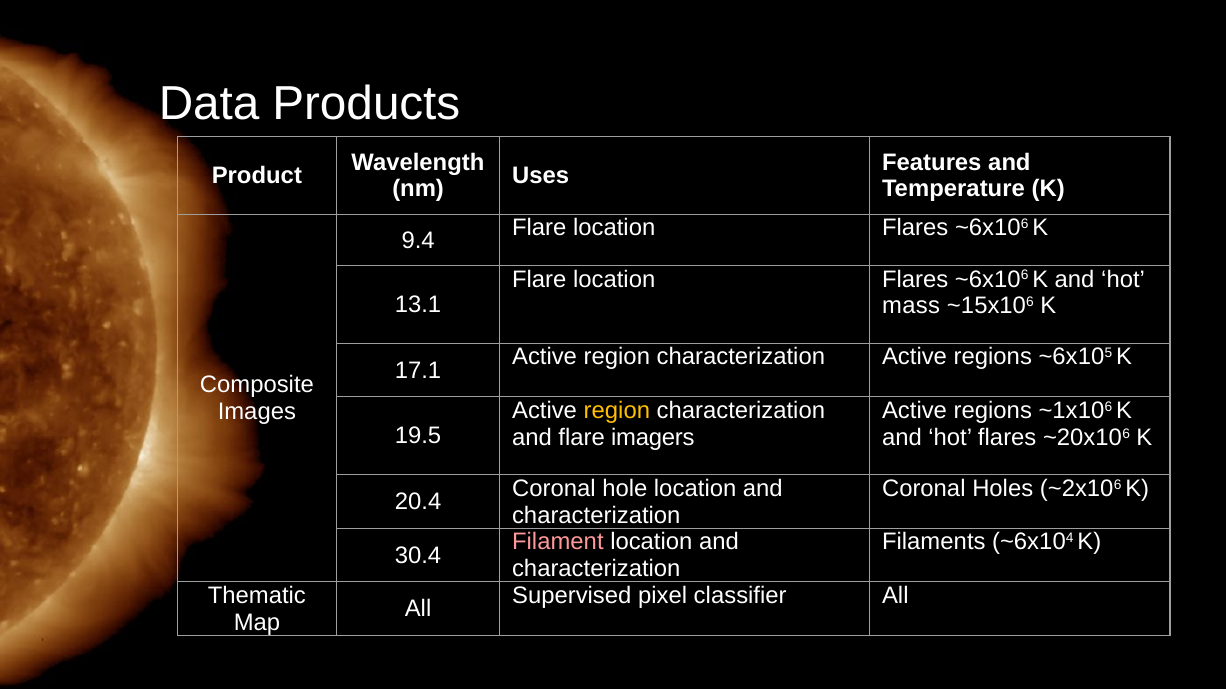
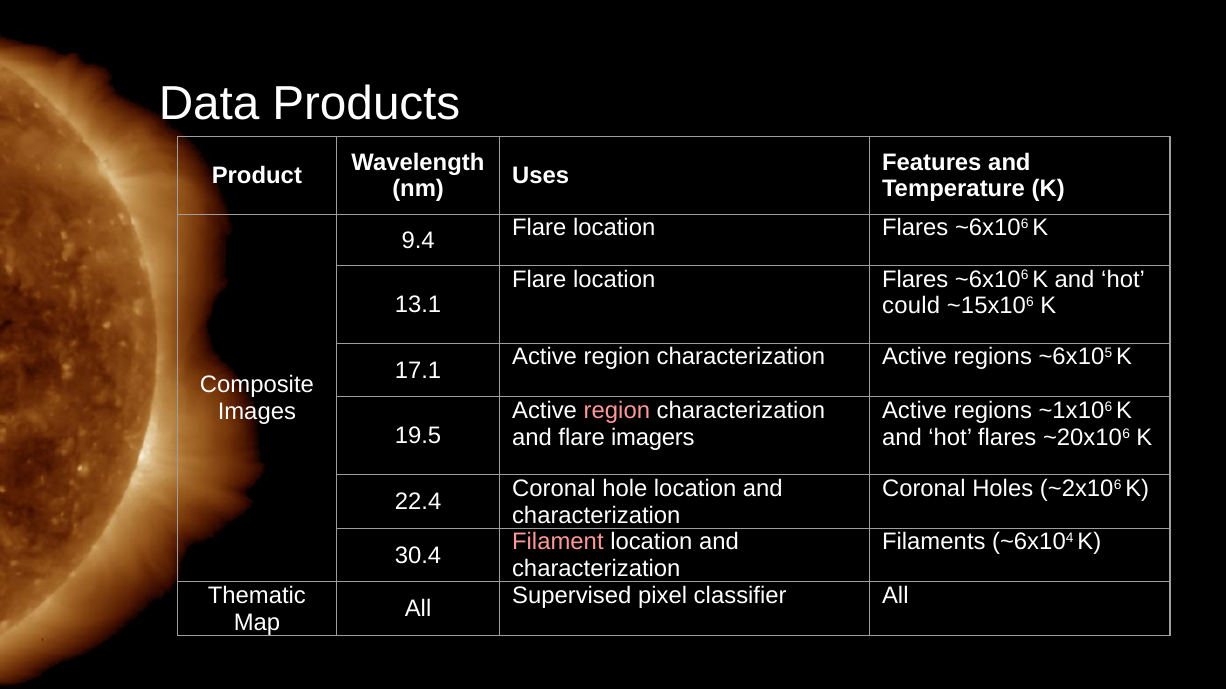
mass: mass -> could (911, 306)
region colour: yellow -> pink (617, 411)
20.4: 20.4 -> 22.4 (418, 502)
